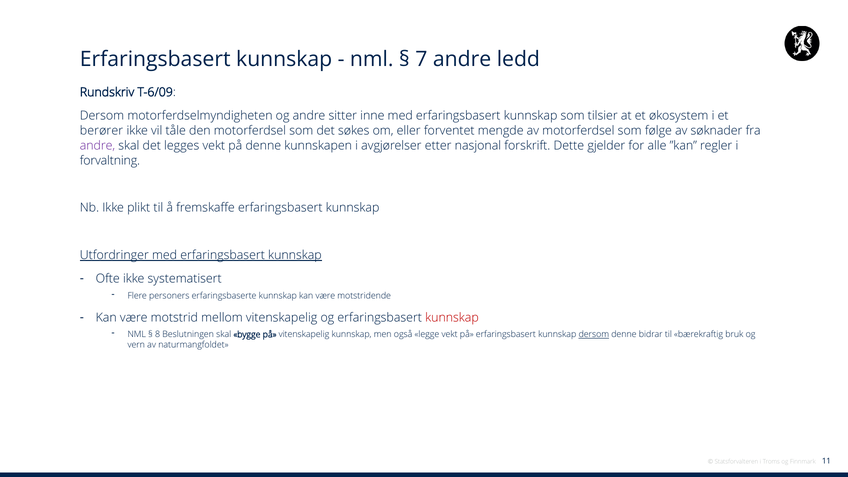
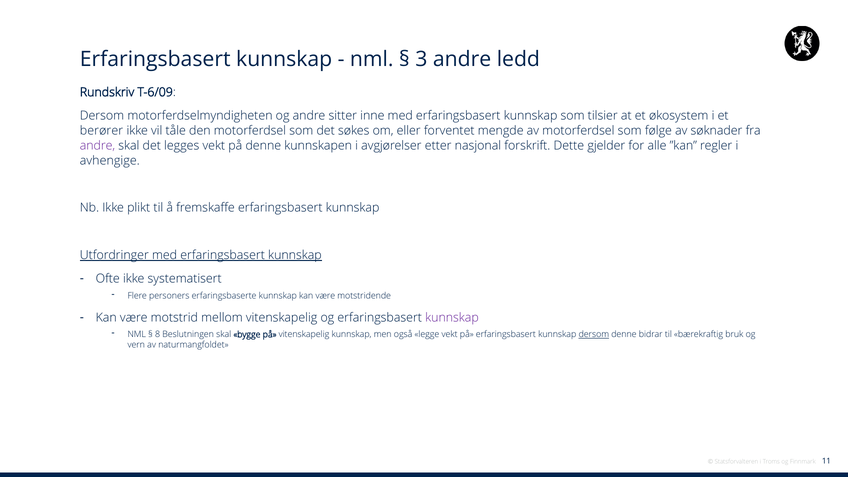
7: 7 -> 3 (421, 59)
forvaltning: forvaltning -> avhengige (110, 160)
kunnskap colour: red -> purple (452, 318)
